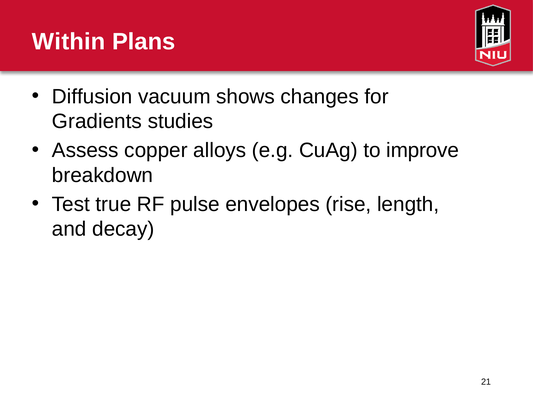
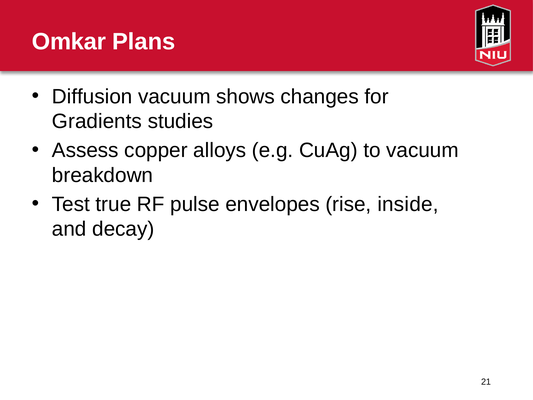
Within: Within -> Omkar (69, 42)
to improve: improve -> vacuum (423, 150)
length: length -> inside (408, 204)
